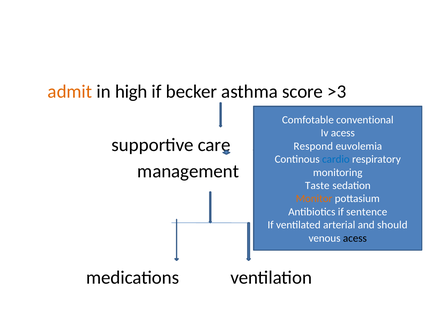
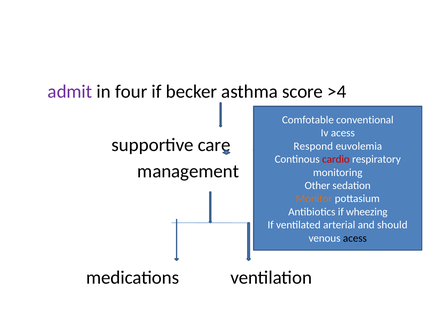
admit colour: orange -> purple (70, 92)
high: high -> four (131, 92)
>3: >3 -> >4 (337, 92)
cardio colour: blue -> red (336, 159)
Taste: Taste -> Other (317, 186)
sentence: sentence -> wheezing (367, 212)
